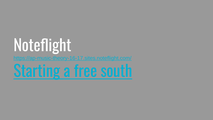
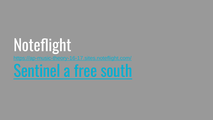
Starting: Starting -> Sentinel (37, 72)
